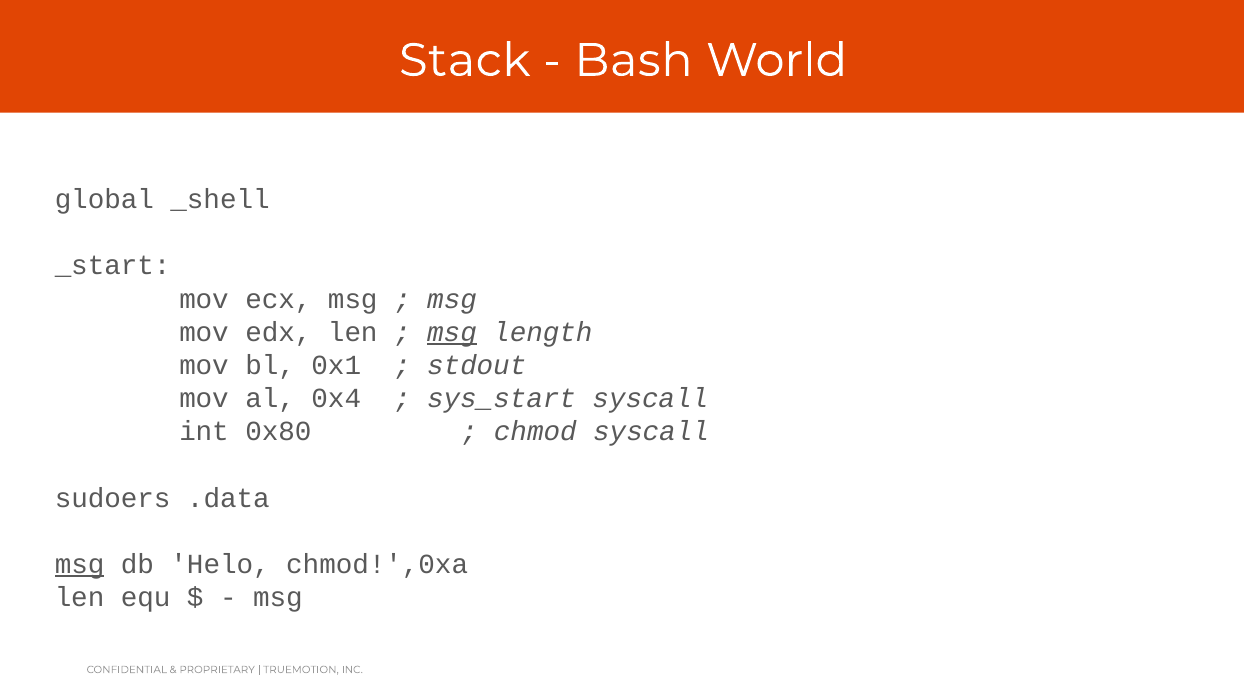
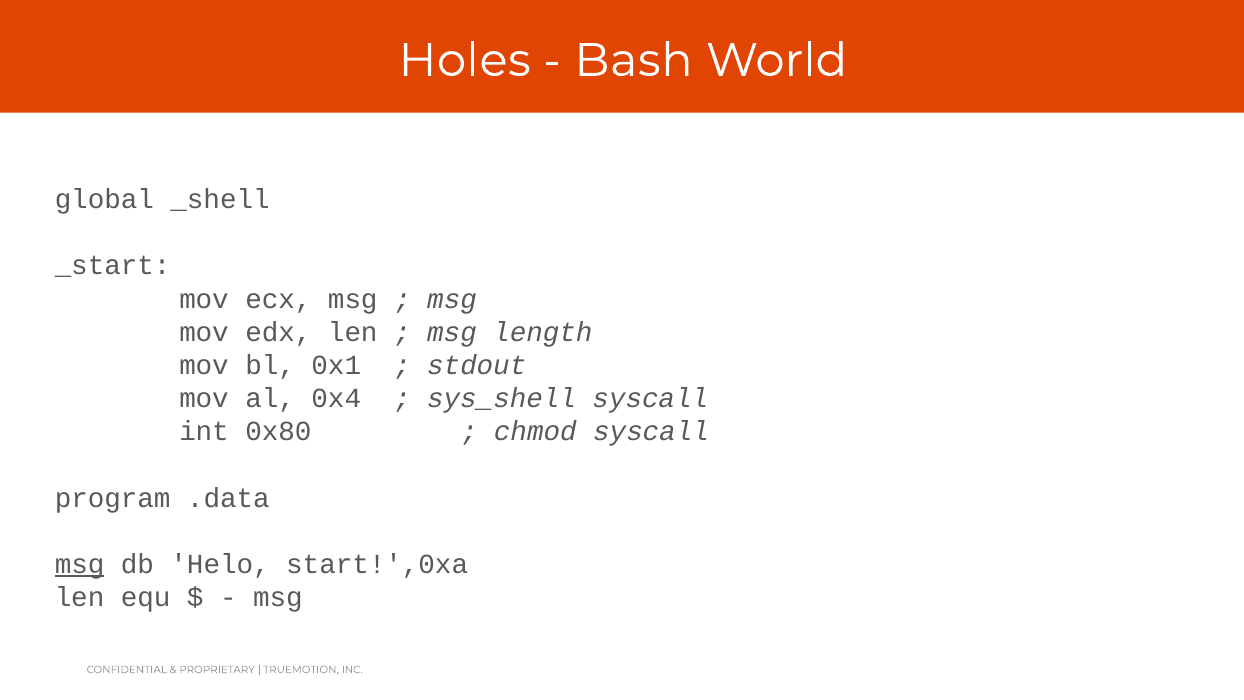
Stack: Stack -> Holes (465, 60)
msg underline: present -> none (452, 332)
sys_start: sys_start -> sys_shell (502, 398)
sudoers: sudoers -> program (113, 498)
chmod!',0xa: chmod!',0xa -> start!',0xa (377, 564)
